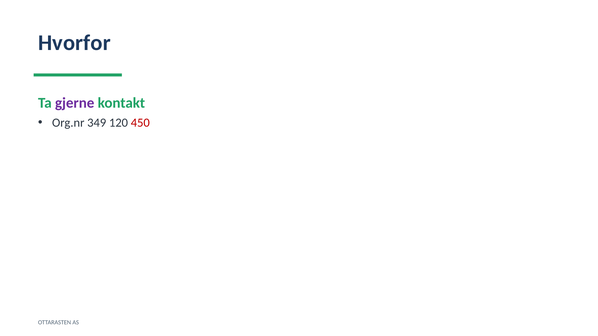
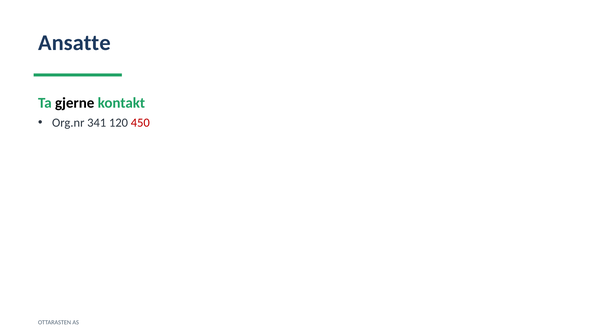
Hvorfor: Hvorfor -> Ansatte (74, 43)
gjerne colour: purple -> black (75, 103)
349: 349 -> 341 (97, 123)
